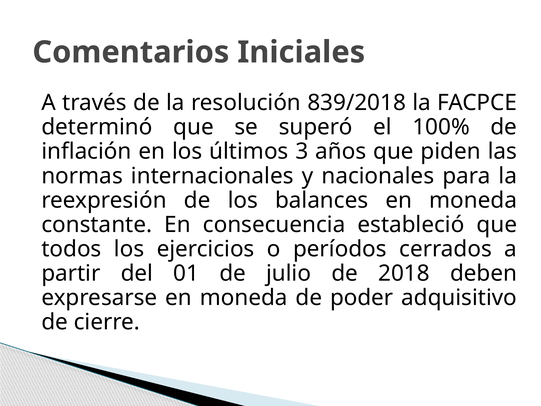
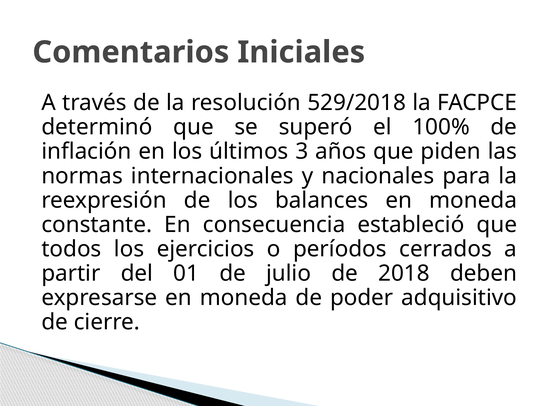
839/2018: 839/2018 -> 529/2018 (357, 103)
